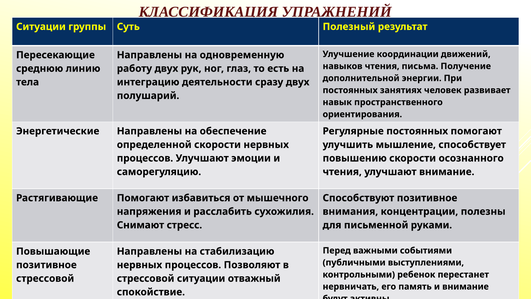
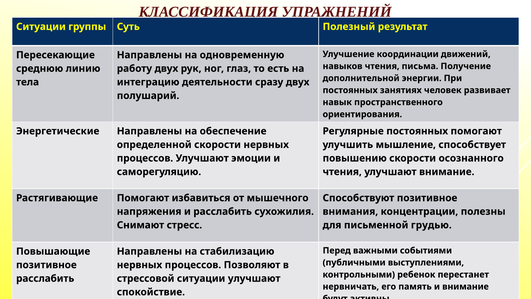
руками: руками -> грудью (431, 225)
стрессовой: стрессовой -> расслабить (45, 278)
ситуации отважный: отважный -> улучшают (254, 278)
